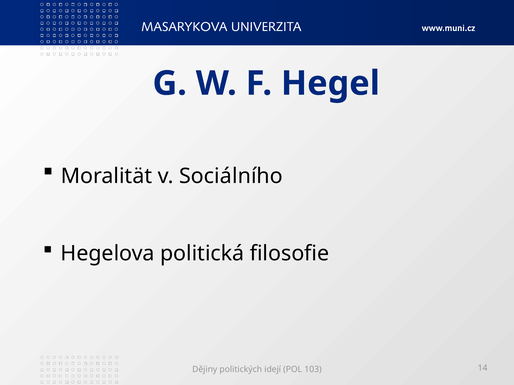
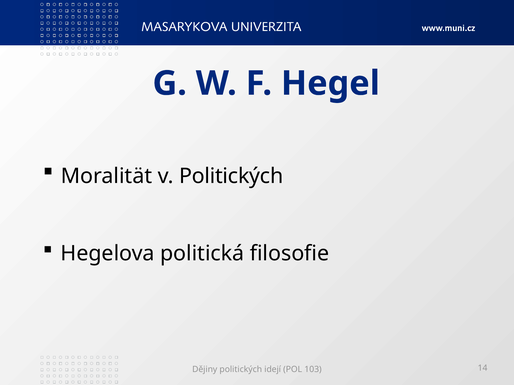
v Sociálního: Sociálního -> Politických (231, 176)
